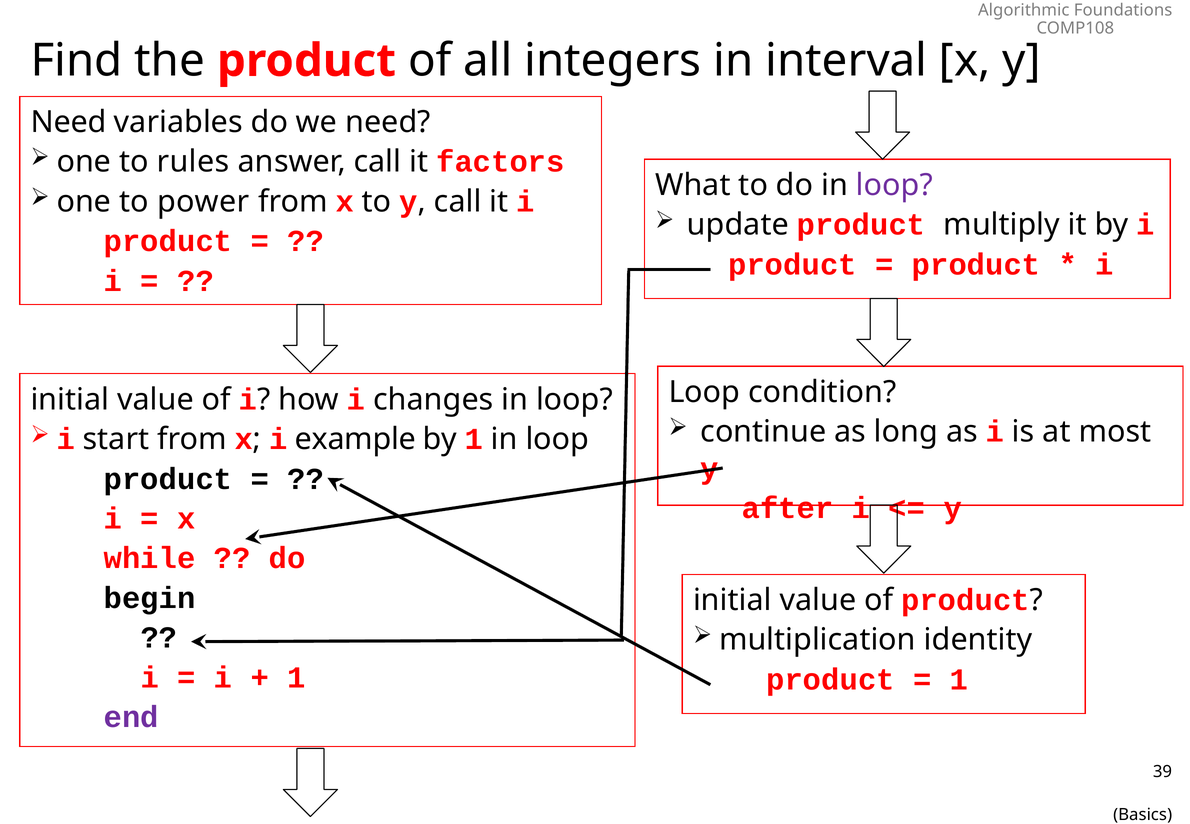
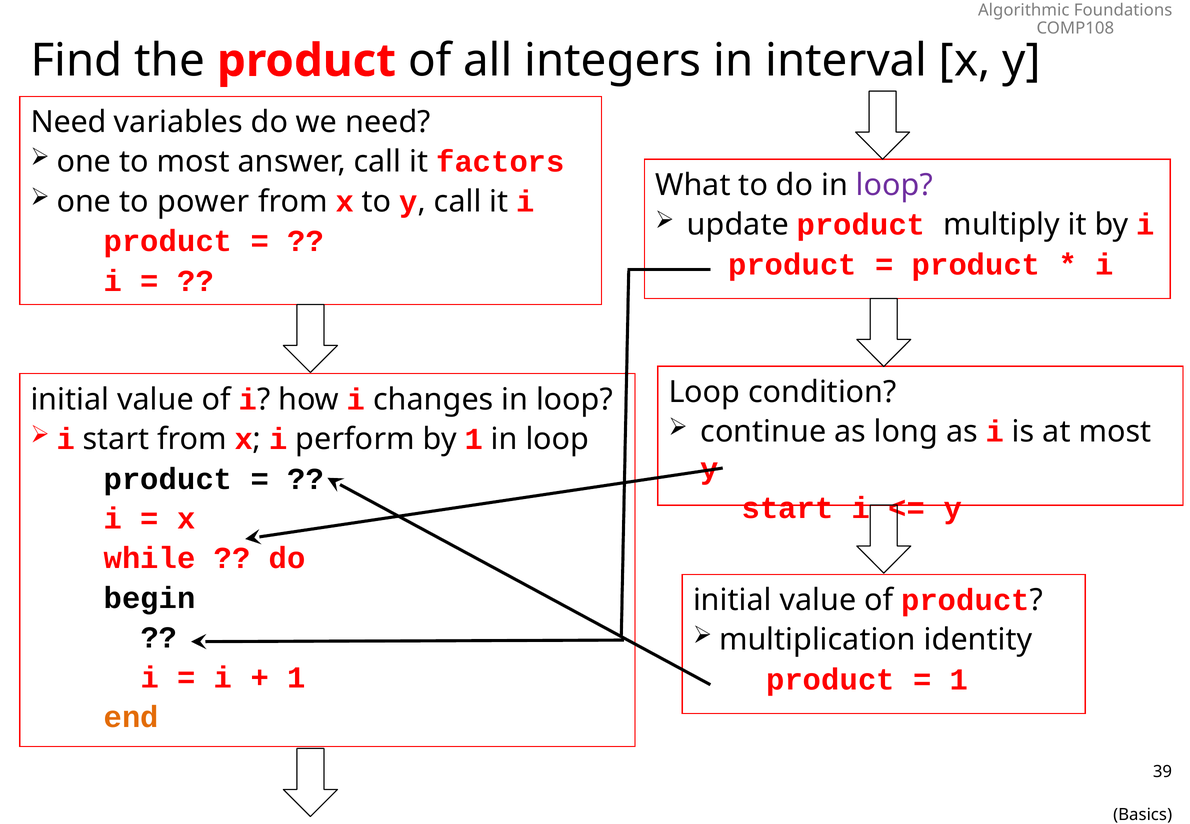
to rules: rules -> most (193, 162)
example: example -> perform (355, 439)
after: after -> start (788, 508)
end colour: purple -> orange (131, 717)
